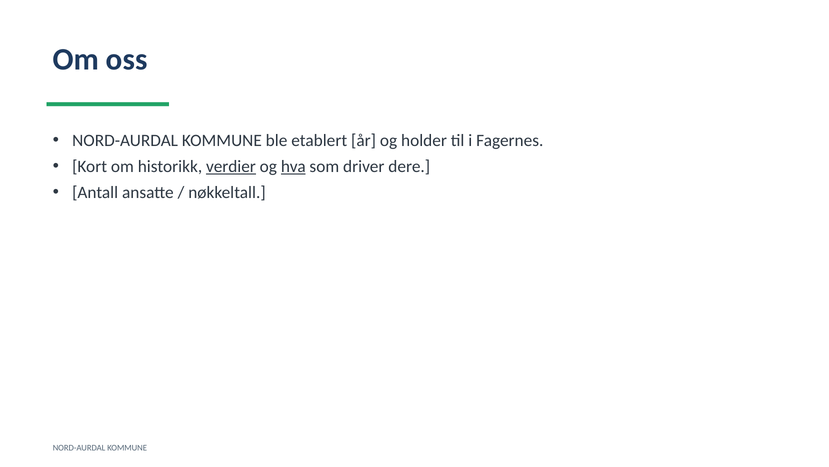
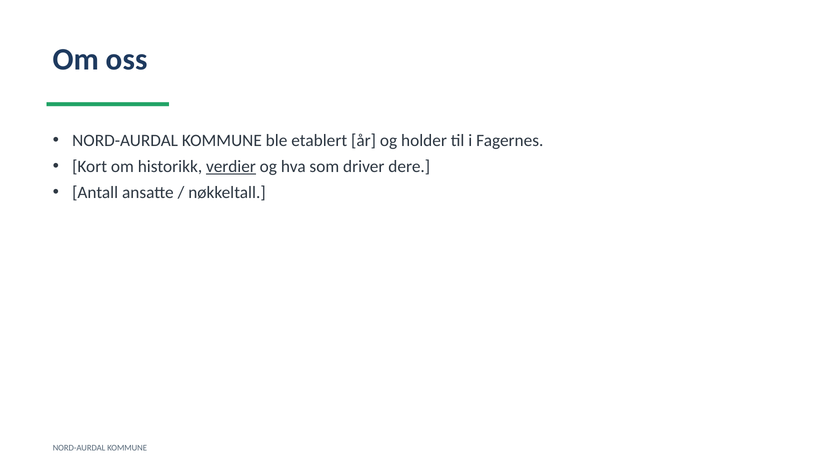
hva underline: present -> none (293, 166)
